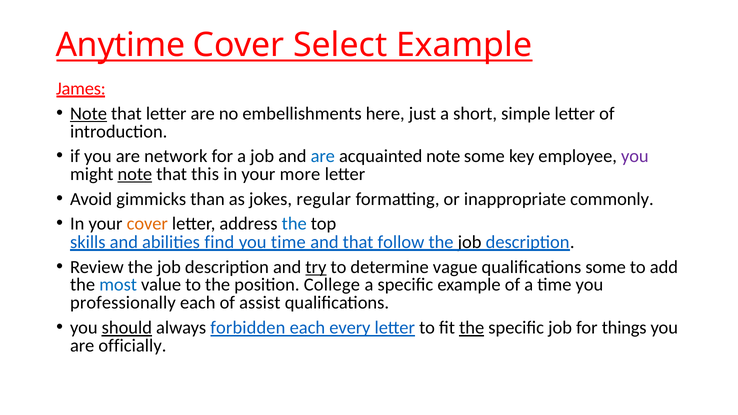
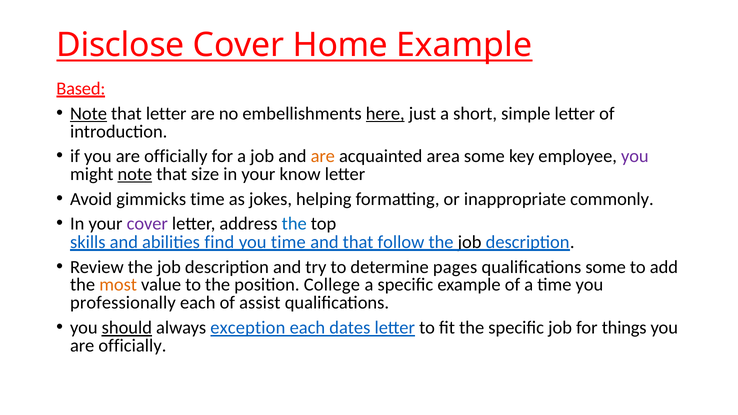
Anytime: Anytime -> Disclose (120, 45)
Select: Select -> Home (340, 45)
James: James -> Based (81, 89)
here underline: none -> present (385, 114)
if you are network: network -> officially (176, 156)
are colour: blue -> orange (323, 156)
acquainted note: note -> area (443, 156)
this: this -> size (205, 174)
more: more -> know (300, 174)
gimmicks than: than -> time (207, 199)
regular: regular -> helping (324, 199)
cover colour: orange -> purple (147, 224)
try underline: present -> none (316, 267)
vague: vague -> pages (455, 267)
most colour: blue -> orange (118, 285)
forbidden: forbidden -> exception (248, 328)
every: every -> dates (350, 328)
the underline: present -> none (472, 328)
